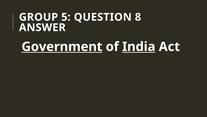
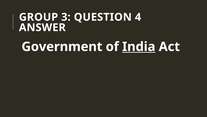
5: 5 -> 3 (66, 17)
8: 8 -> 4 (138, 17)
Government underline: present -> none (62, 46)
